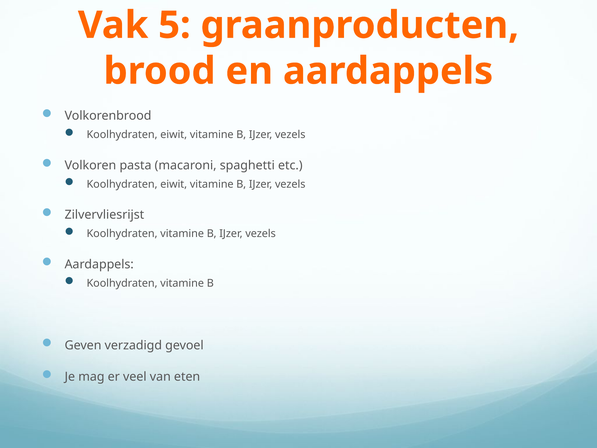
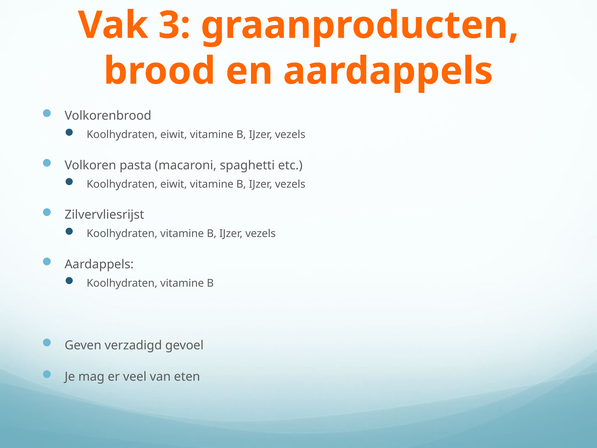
5: 5 -> 3 (174, 25)
